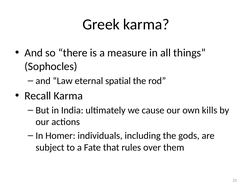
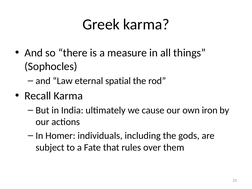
kills: kills -> iron (210, 110)
